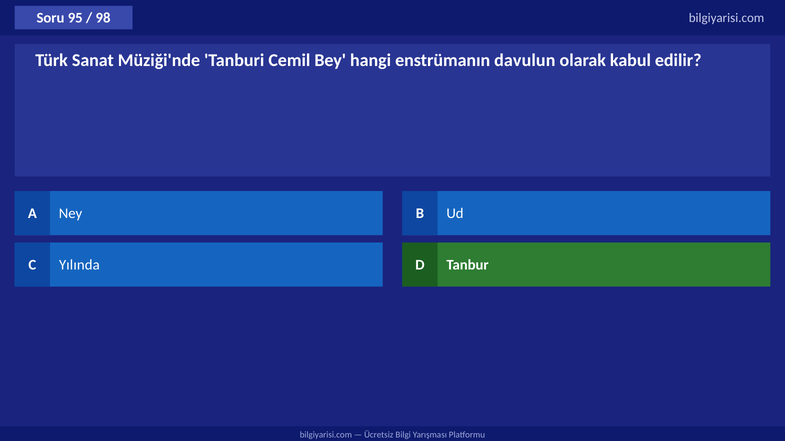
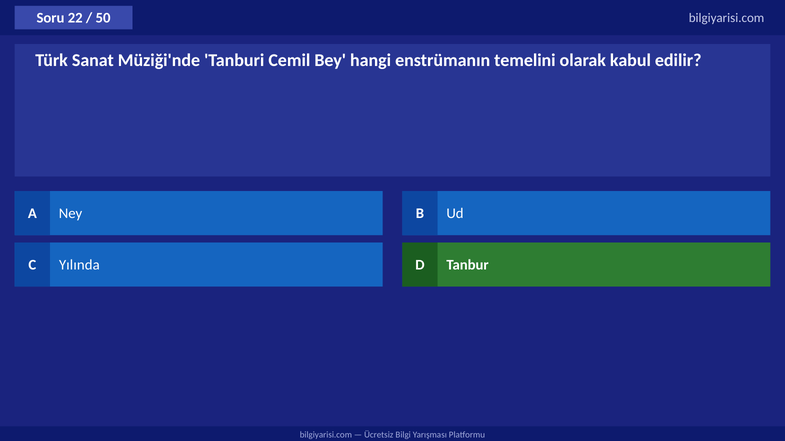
95: 95 -> 22 (75, 18)
98: 98 -> 50 (103, 18)
davulun: davulun -> temelini (525, 60)
